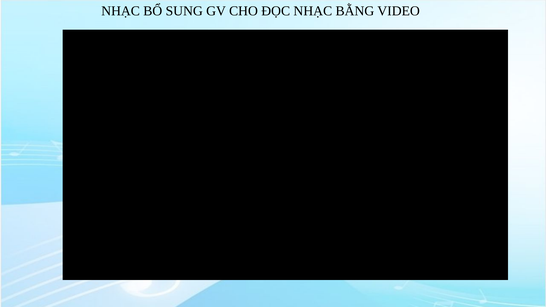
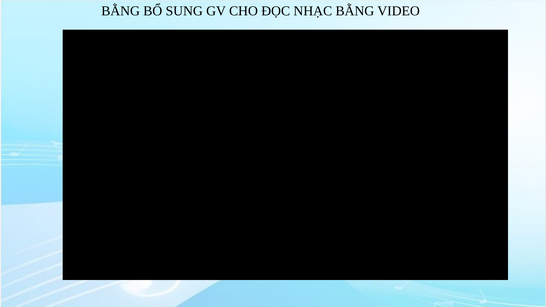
NHẠC: NHẠC -> BẰNG (121, 11)
